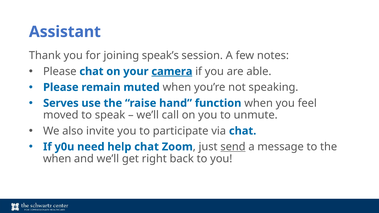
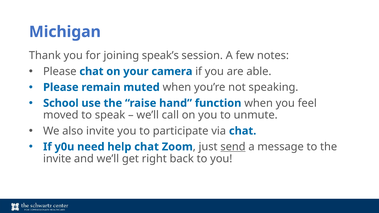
Assistant: Assistant -> Michigan (65, 32)
camera underline: present -> none (172, 71)
Serves: Serves -> School (61, 103)
when: when -> invite (57, 159)
